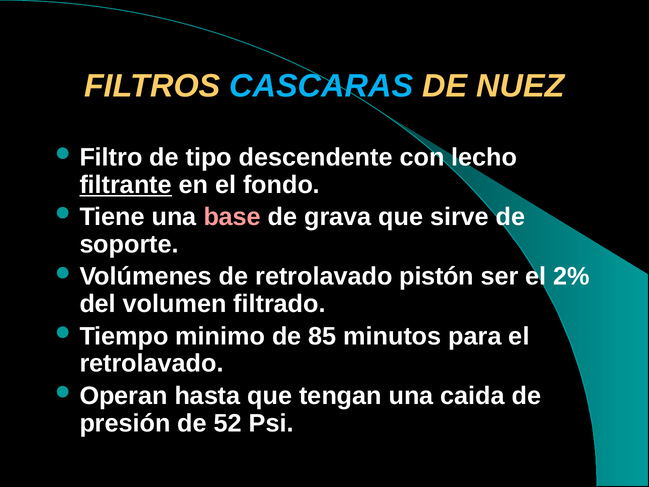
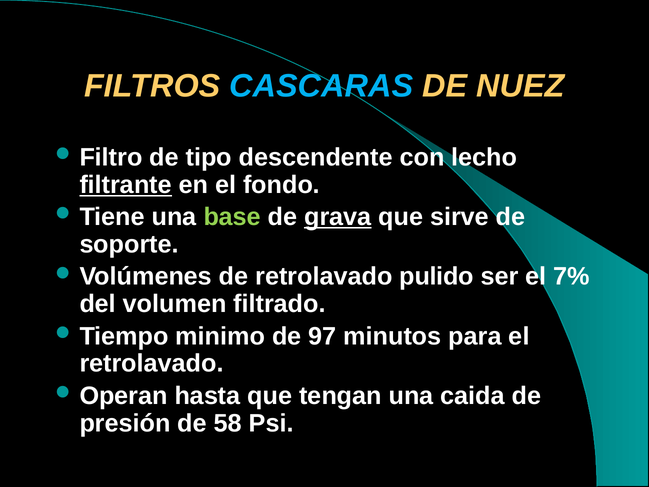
base colour: pink -> light green (232, 217)
grava underline: none -> present (338, 217)
pistón: pistón -> pulido (437, 277)
2%: 2% -> 7% (572, 277)
85: 85 -> 97 (322, 336)
52: 52 -> 58 (228, 423)
